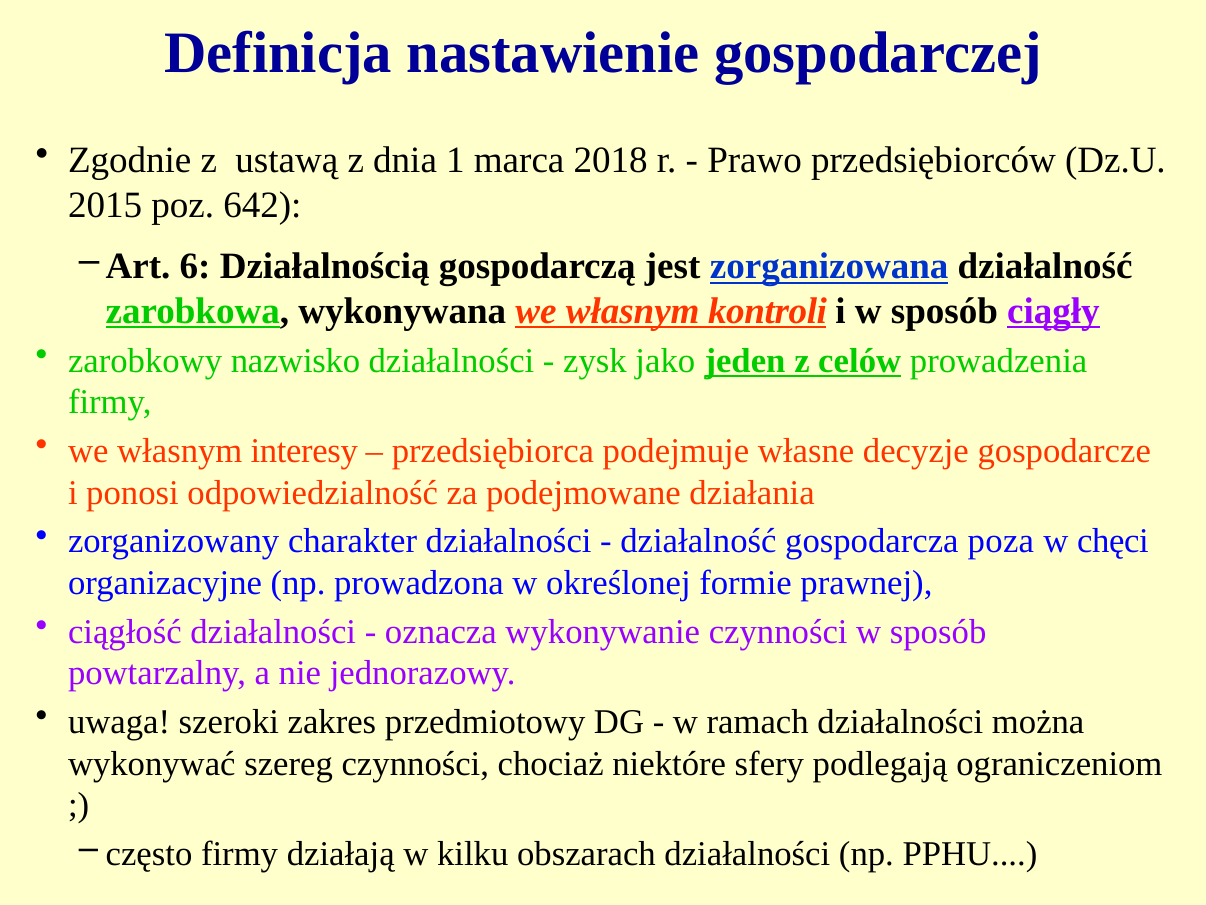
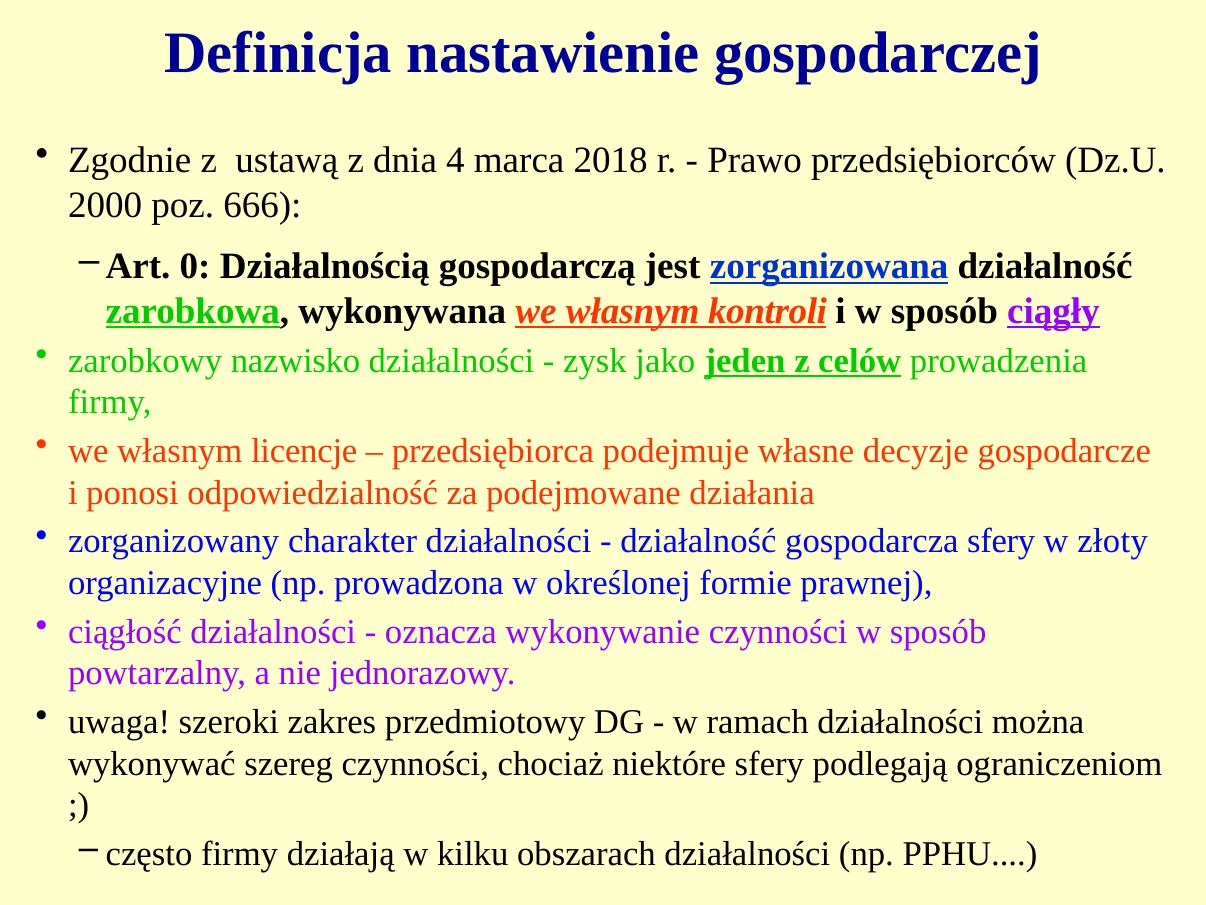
1: 1 -> 4 (455, 160)
2015: 2015 -> 2000 (105, 205)
642: 642 -> 666 (262, 205)
6: 6 -> 0 (195, 266)
interesy: interesy -> licencje (304, 451)
gospodarcza poza: poza -> sfery (1001, 541)
chęci: chęci -> złoty (1113, 541)
